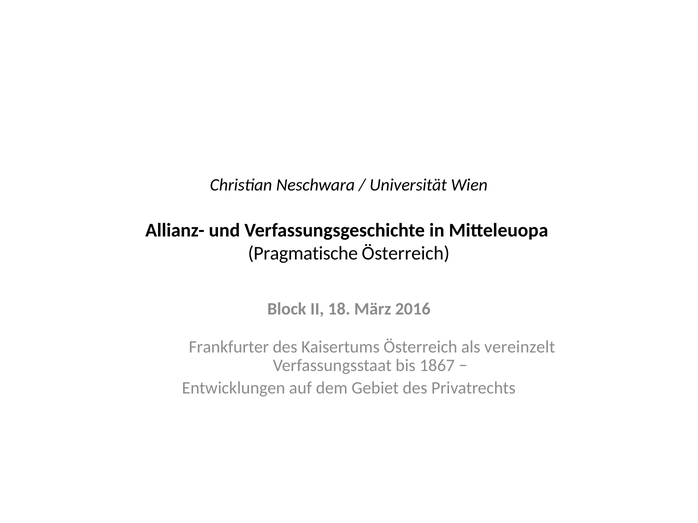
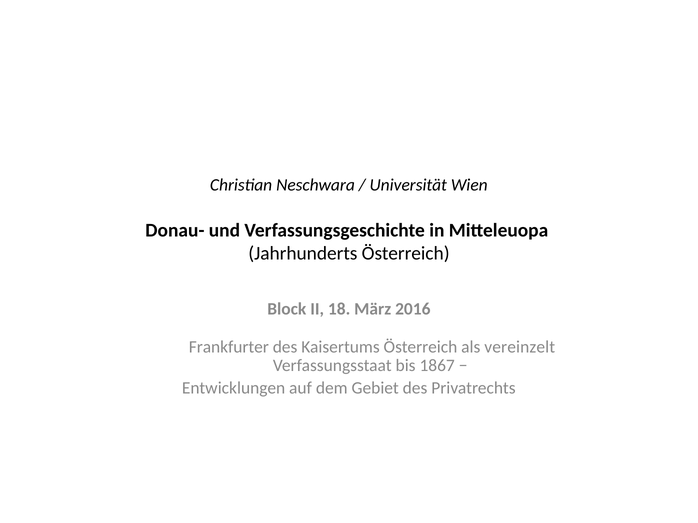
Allianz-: Allianz- -> Donau- (175, 231)
Pragmatische: Pragmatische -> Jahrhunderts (303, 254)
